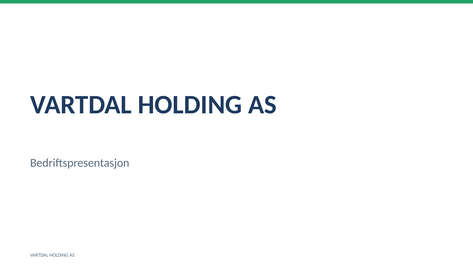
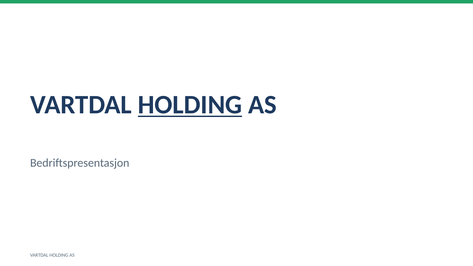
HOLDING underline: none -> present (190, 105)
